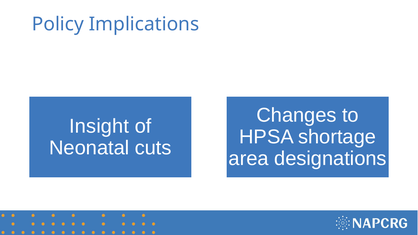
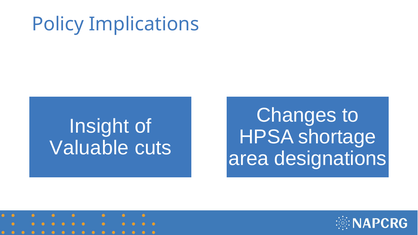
Neonatal: Neonatal -> Valuable (89, 148)
